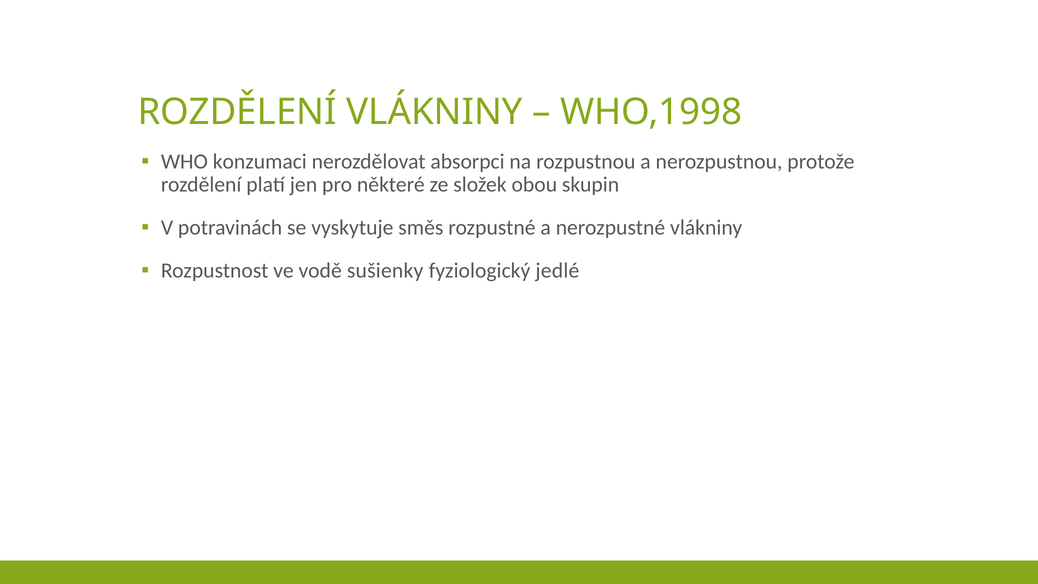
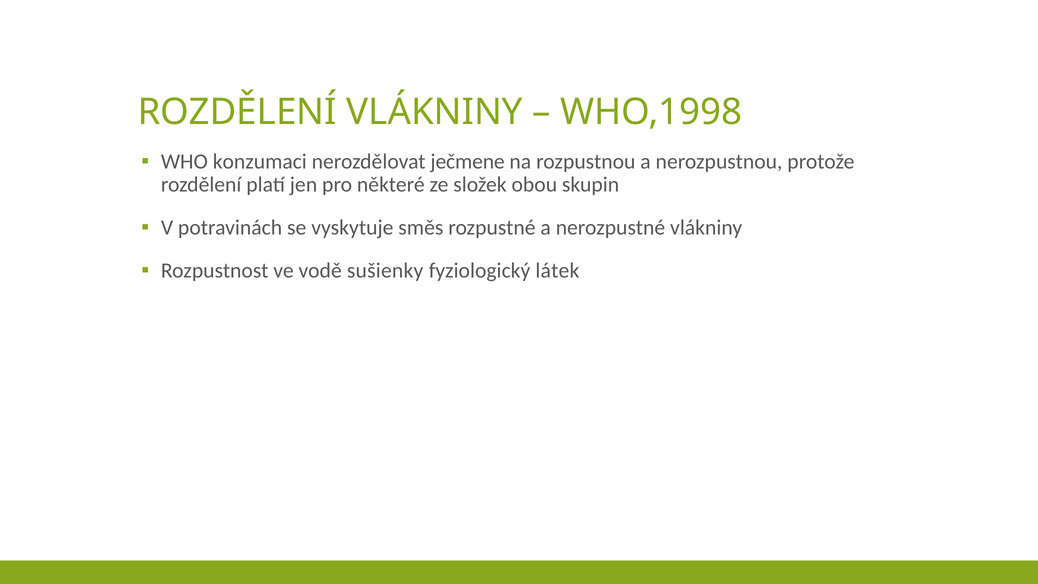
absorpci: absorpci -> ječmene (468, 161)
jedlé: jedlé -> látek (557, 270)
